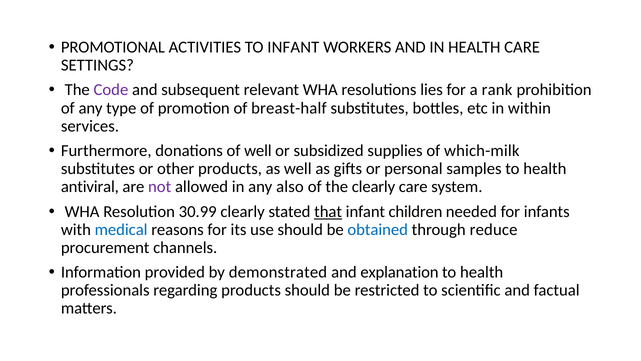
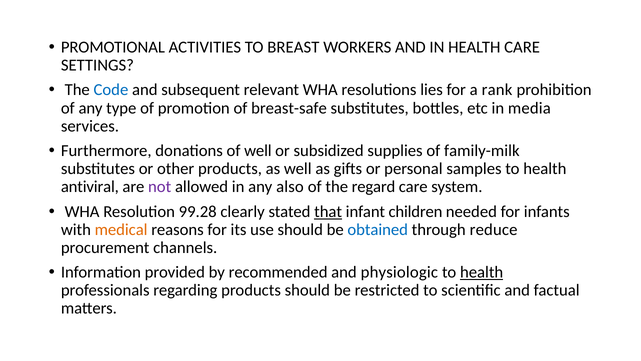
TO INFANT: INFANT -> BREAST (293, 47)
Code colour: purple -> blue (111, 90)
breast-half: breast-half -> breast-safe (289, 108)
within: within -> media (529, 108)
which-milk: which-milk -> family-milk (482, 151)
the clearly: clearly -> regard (374, 187)
30.99: 30.99 -> 99.28 (198, 211)
medical colour: blue -> orange (121, 229)
demonstrated: demonstrated -> recommended (278, 272)
explanation: explanation -> physiologic (399, 272)
health underline: none -> present (482, 272)
